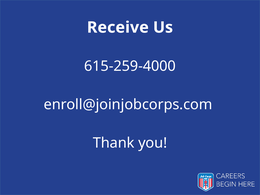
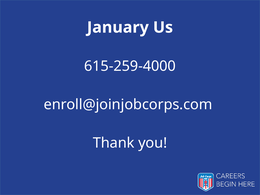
Receive: Receive -> January (118, 27)
